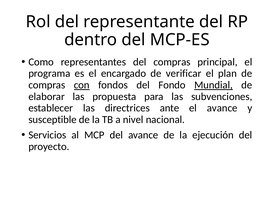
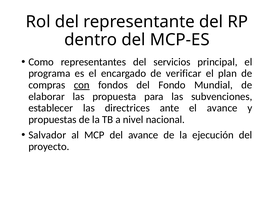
del compras: compras -> servicios (172, 62)
Mundial underline: present -> none (213, 85)
susceptible: susceptible -> propuestas (52, 119)
Servicios: Servicios -> Salvador (47, 135)
